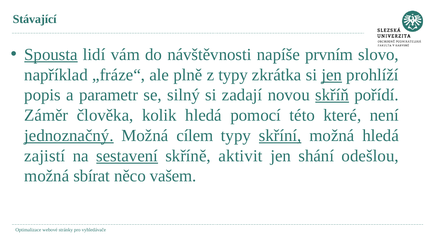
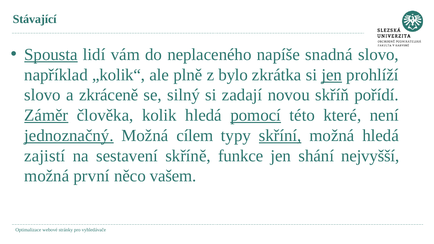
návštěvnosti: návštěvnosti -> neplaceného (209, 55)
prvním: prvním -> snadná (329, 55)
„fráze“: „fráze“ -> „kolik“ (119, 75)
z typy: typy -> bylo (233, 75)
popis: popis -> slovo (43, 95)
parametr: parametr -> zkráceně (109, 95)
skříň underline: present -> none (332, 95)
Záměr underline: none -> present (46, 115)
pomocí underline: none -> present (256, 115)
sestavení underline: present -> none (127, 156)
aktivit: aktivit -> funkce (241, 156)
odešlou: odešlou -> nejvyšší (370, 156)
sbírat: sbírat -> první (91, 176)
